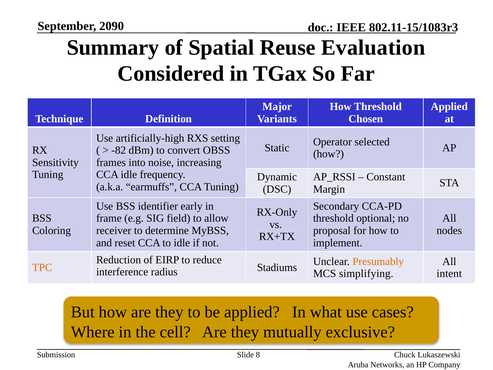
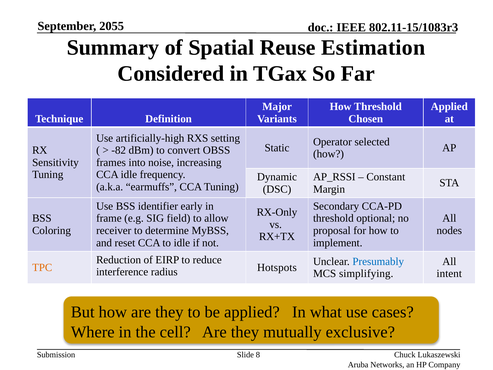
2090: 2090 -> 2055 (112, 26)
Evaluation: Evaluation -> Estimation (373, 47)
Presumably colour: orange -> blue (378, 261)
Stadiums: Stadiums -> Hotspots (277, 267)
